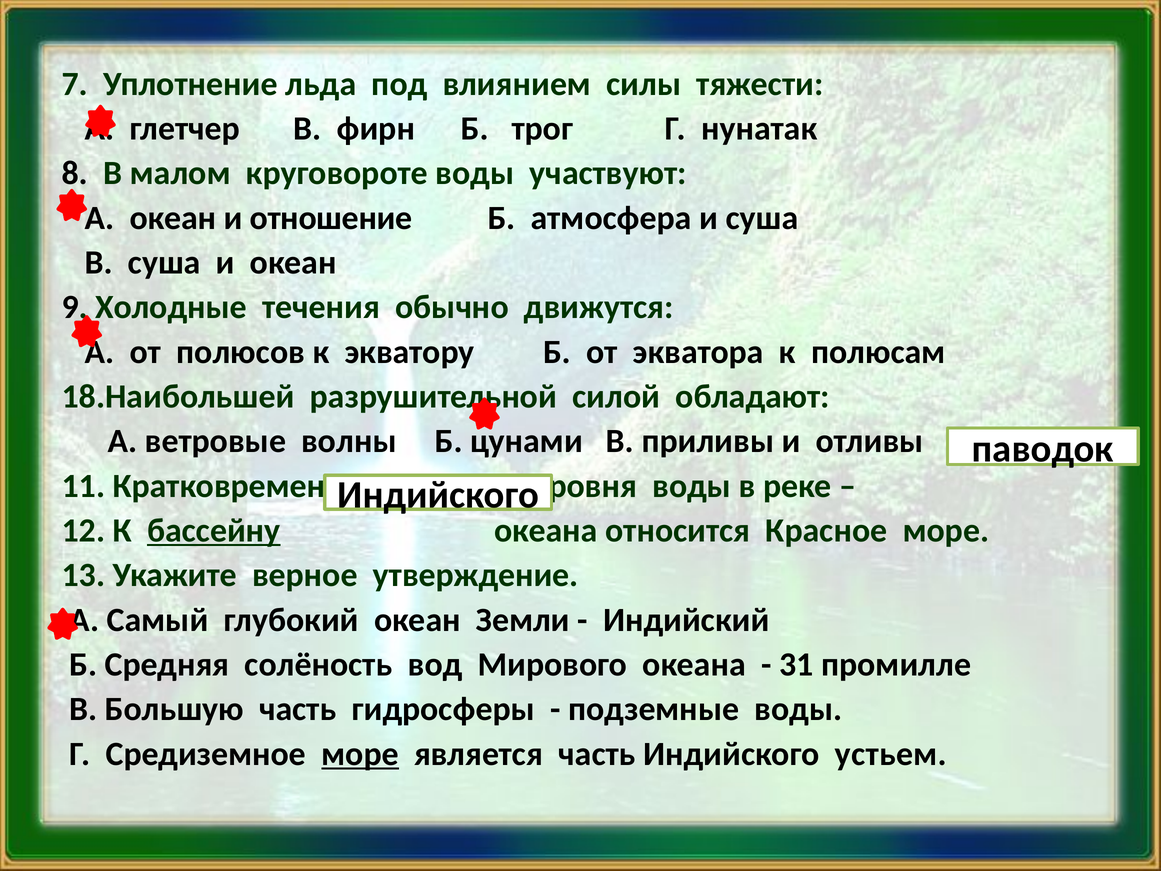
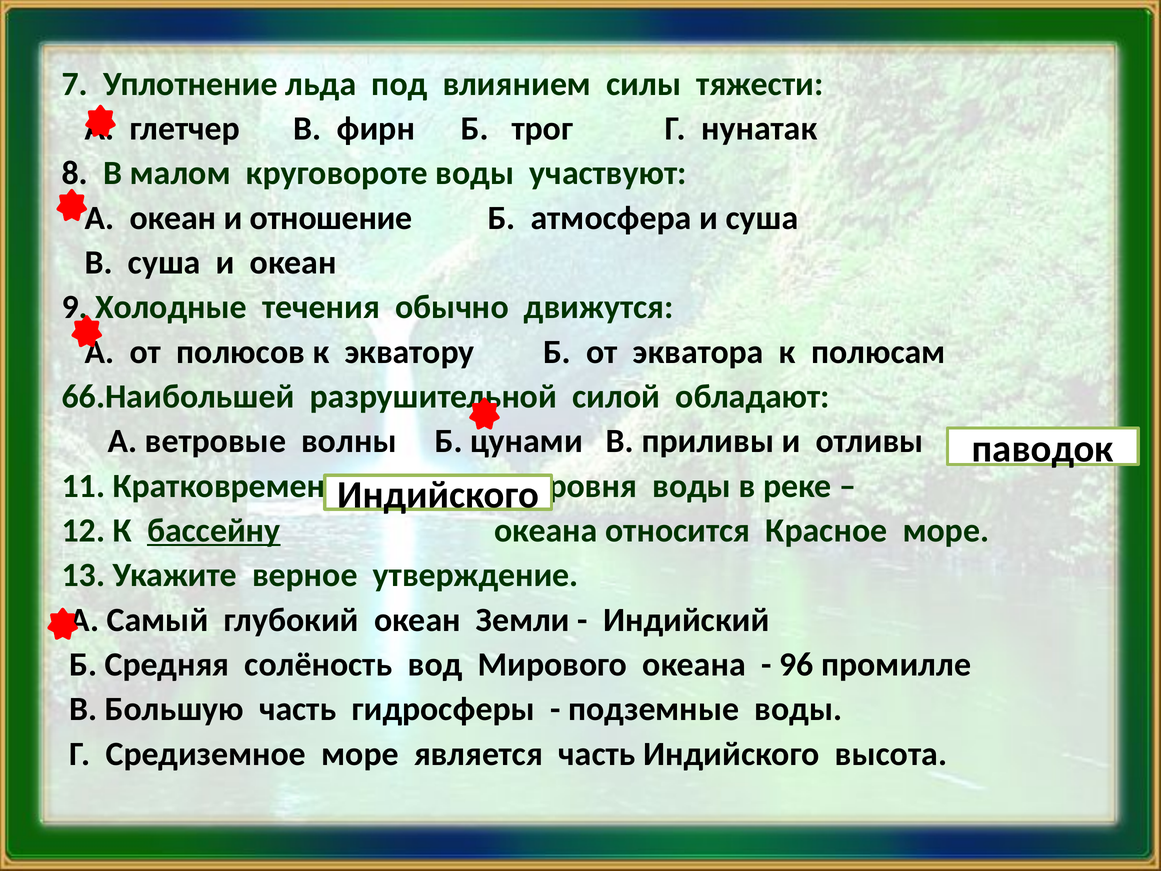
18.Наибольшей: 18.Наибольшей -> 66.Наибольшей (178, 396)
31: 31 -> 96 (796, 664)
море underline: present -> none (360, 754)
устьем: устьем -> высота (891, 754)
